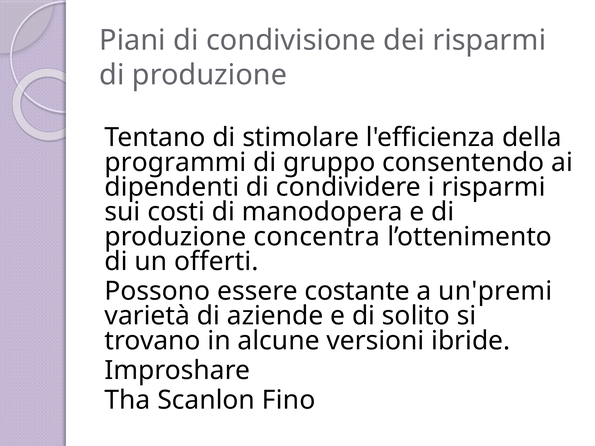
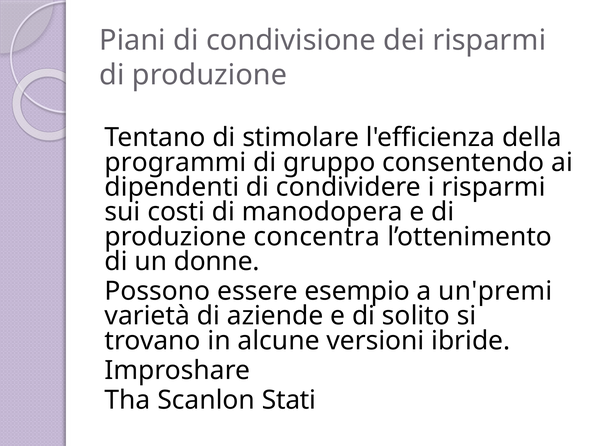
offerti: offerti -> donne (217, 262)
costante: costante -> esempio (357, 291)
Fino: Fino -> Stati (289, 400)
